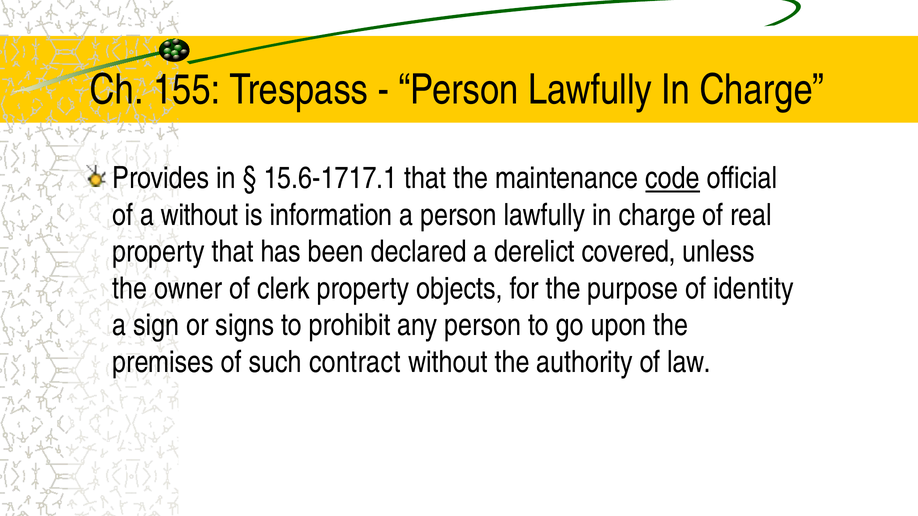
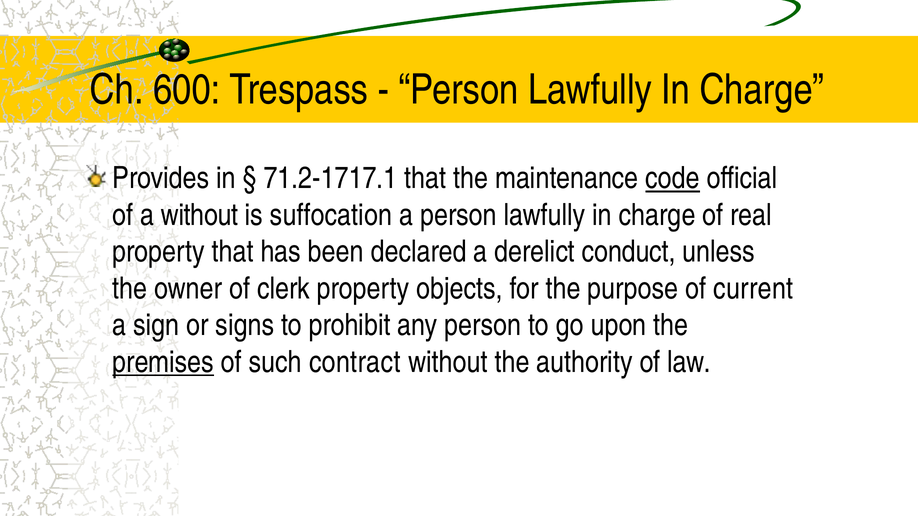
155: 155 -> 600 (187, 90)
15.6-1717.1: 15.6-1717.1 -> 71.2-1717.1 (330, 179)
information: information -> suffocation (331, 215)
covered: covered -> conduct (629, 252)
identity: identity -> current (753, 289)
premises underline: none -> present (163, 362)
